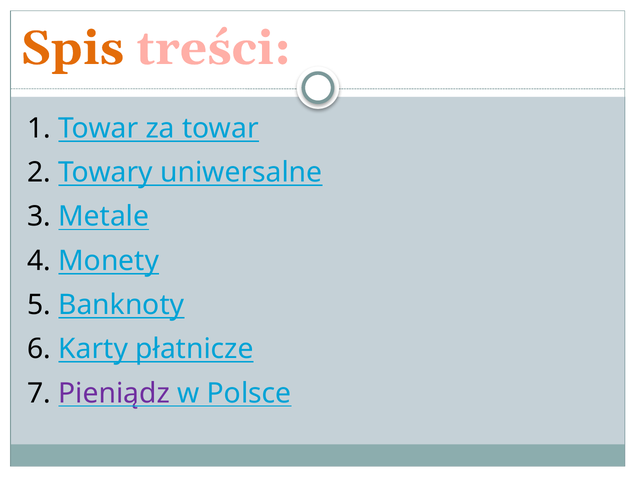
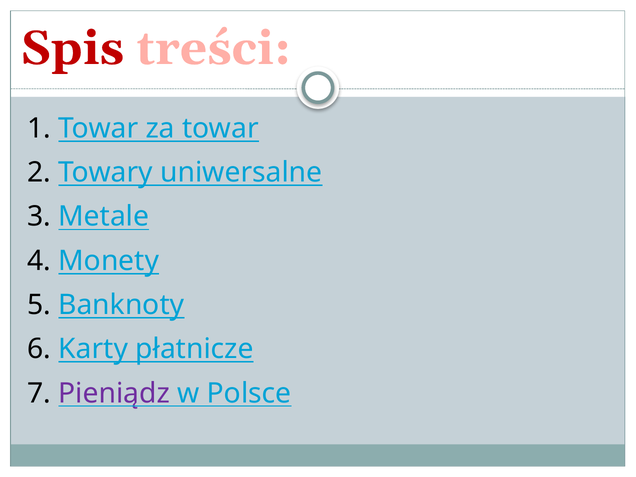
Spis colour: orange -> red (72, 48)
